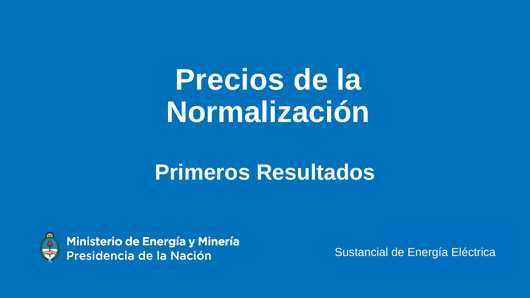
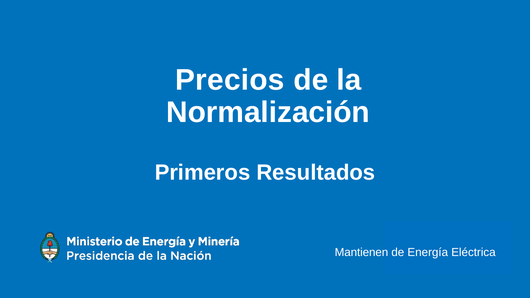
Sustancial: Sustancial -> Mantienen (361, 253)
